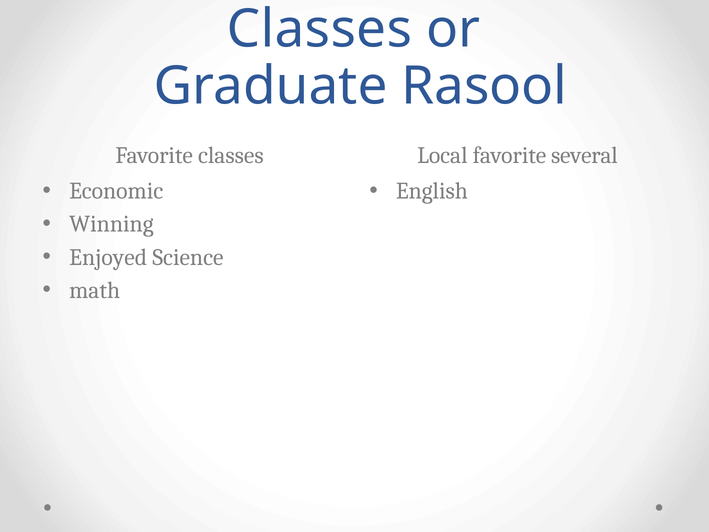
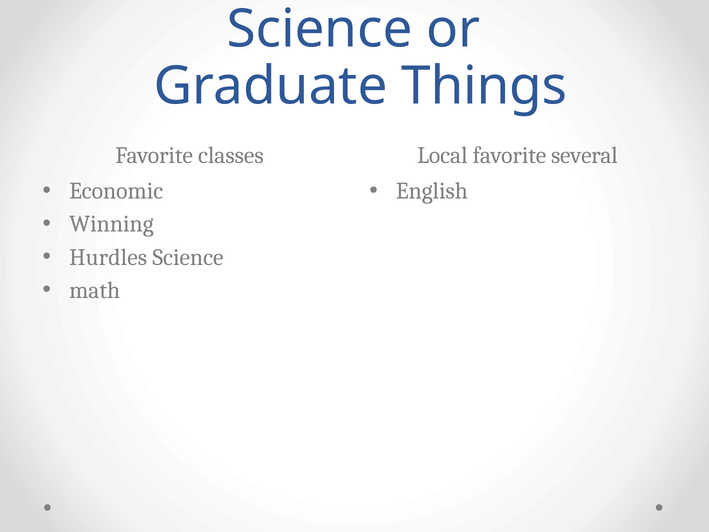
Classes: Classes -> Science (320, 29)
Rasool: Rasool -> Things (484, 86)
Enjoyed: Enjoyed -> Hurdles (108, 257)
